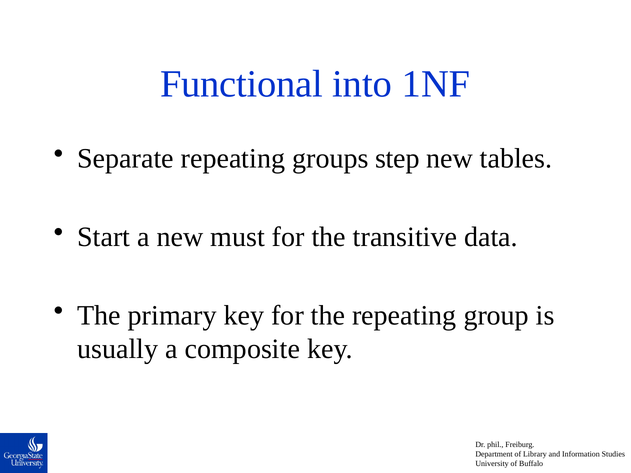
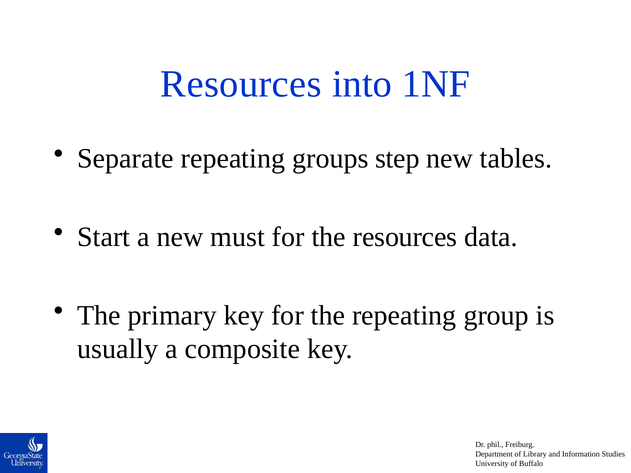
Functional: Functional -> Resources (241, 84)
the transitive: transitive -> resources (405, 237)
